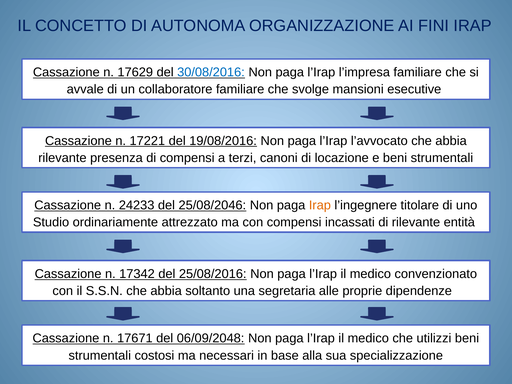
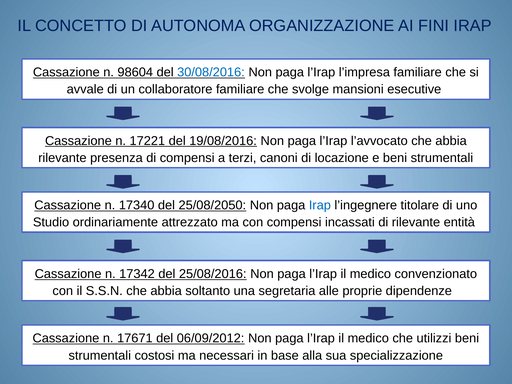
17629: 17629 -> 98604 (135, 72)
24233: 24233 -> 17340 (137, 205)
25/08/2046: 25/08/2046 -> 25/08/2050 (212, 205)
Irap colour: orange -> blue (320, 205)
06/09/2048: 06/09/2048 -> 06/09/2012 (211, 338)
